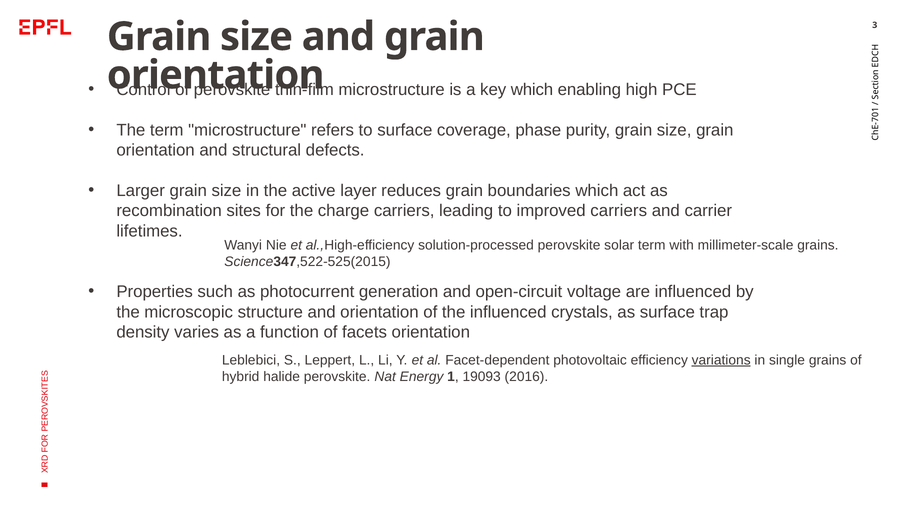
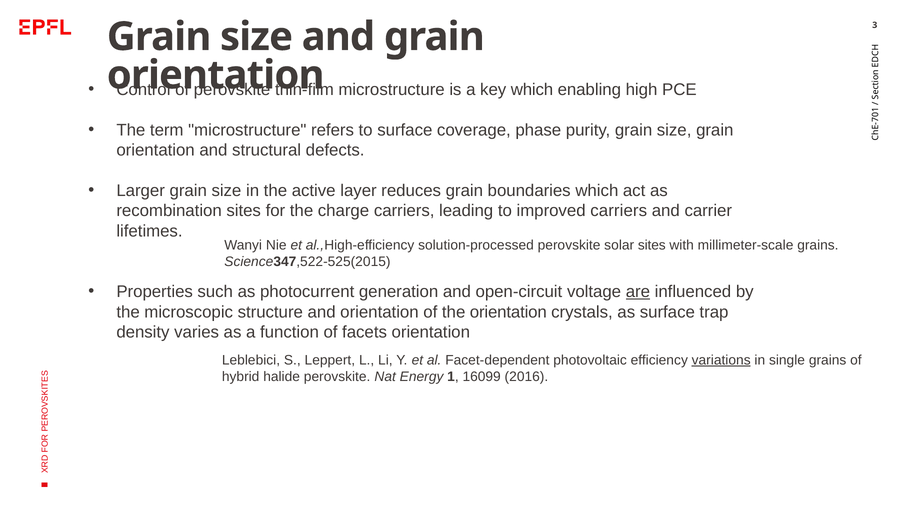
solar term: term -> sites (652, 245)
are underline: none -> present (638, 292)
the influenced: influenced -> orientation (508, 312)
19093: 19093 -> 16099 (482, 377)
